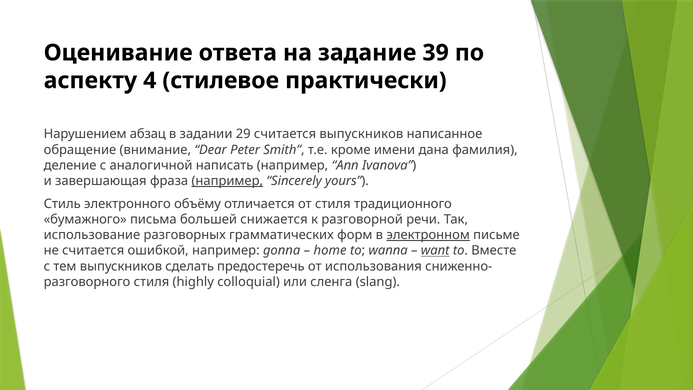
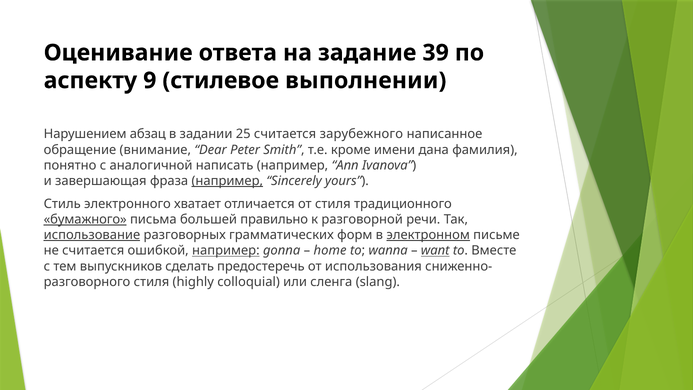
4: 4 -> 9 (150, 80)
практически: практически -> выполнении (366, 80)
29: 29 -> 25 (243, 134)
считается выпускников: выпускников -> зарубежного (361, 134)
деление: деление -> понятно (70, 165)
объёму: объёму -> хватает (198, 204)
бумажного underline: none -> present (85, 219)
снижается: снижается -> правильно (274, 219)
использование underline: none -> present (92, 235)
например underline: none -> present (226, 250)
